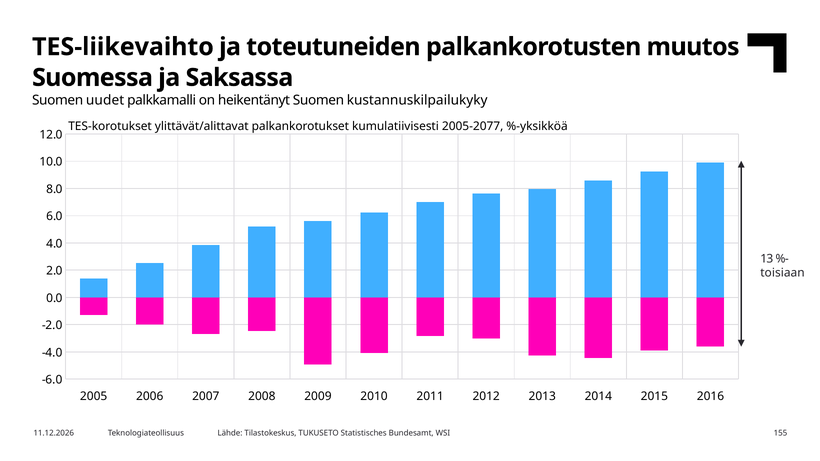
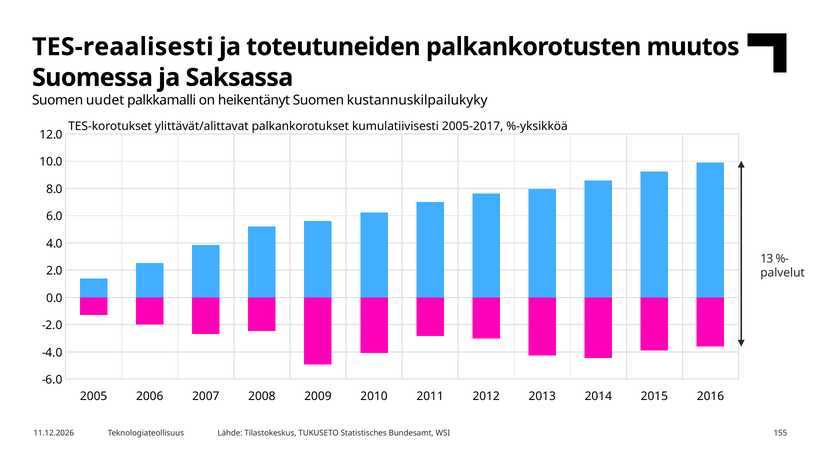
TES-liikevaihto: TES-liikevaihto -> TES-reaalisesti (123, 47)
2005-2077: 2005-2077 -> 2005-2017 (473, 126)
toisiaan: toisiaan -> palvelut (783, 273)
